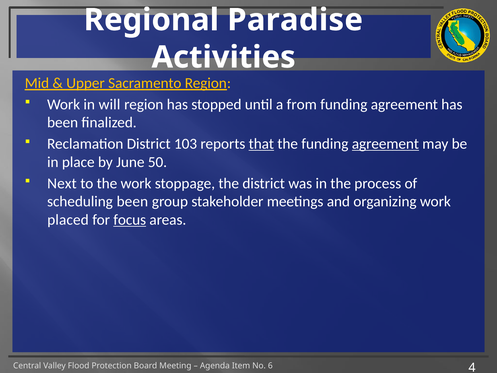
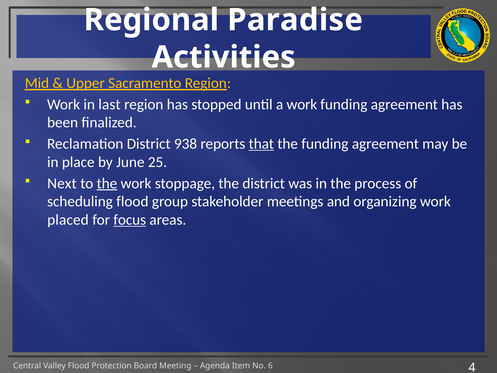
will: will -> last (109, 104)
a from: from -> work (302, 104)
103: 103 -> 938 (186, 144)
agreement underline: present -> none (385, 144)
50: 50 -> 25 (157, 162)
the underline: none -> present (107, 183)
scheduling been: been -> flood (132, 201)
